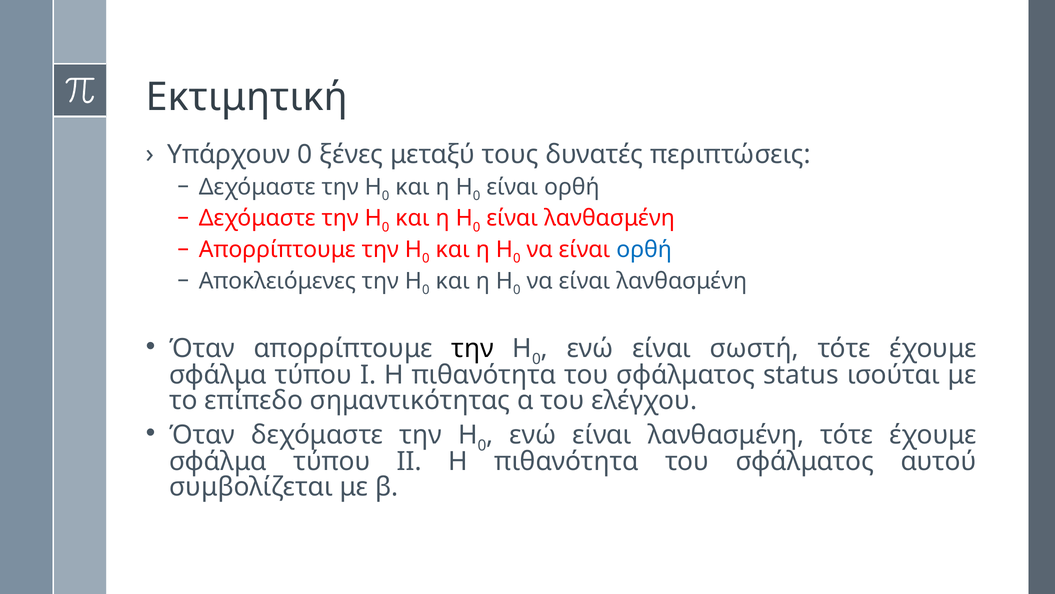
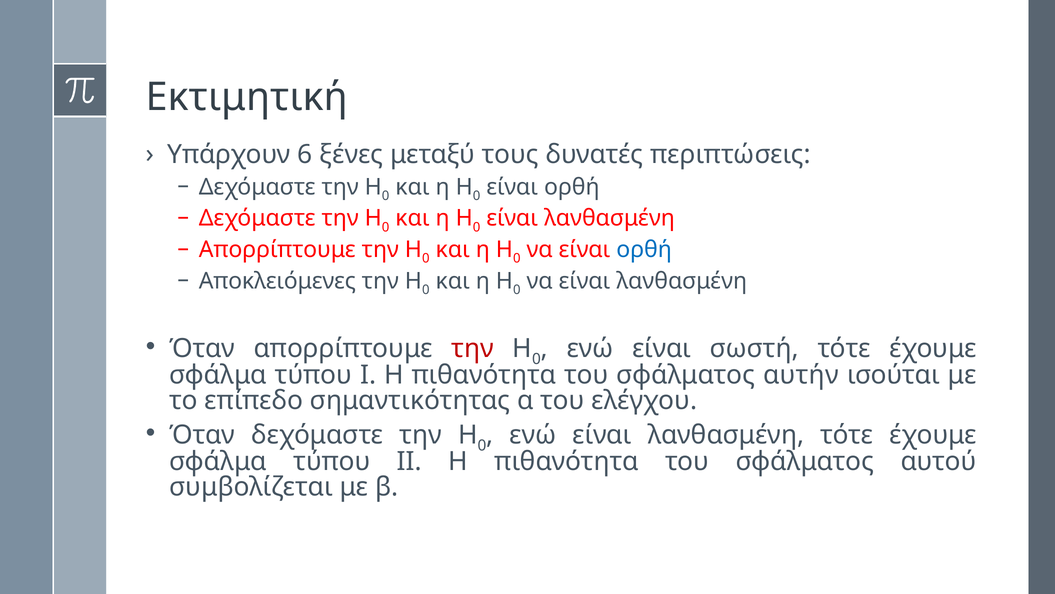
Υπάρχουν 0: 0 -> 6 (305, 154)
την colour: black -> red (473, 348)
status: status -> αυτήν (801, 375)
